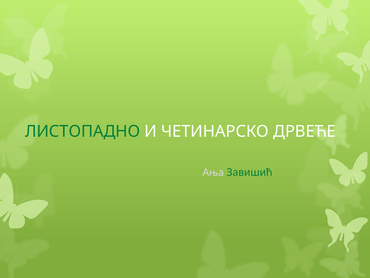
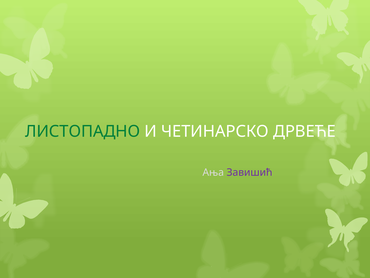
Завишић colour: green -> purple (250, 172)
